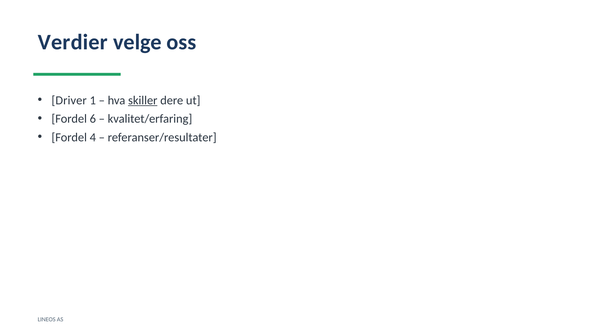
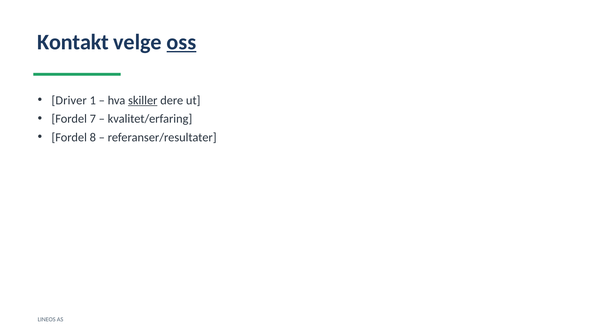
Verdier: Verdier -> Kontakt (73, 42)
oss underline: none -> present (181, 42)
6: 6 -> 7 (93, 119)
4: 4 -> 8 (93, 137)
